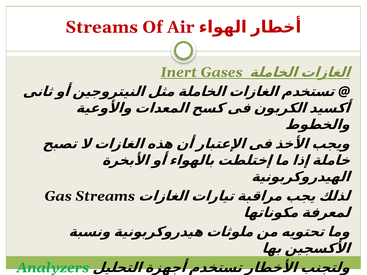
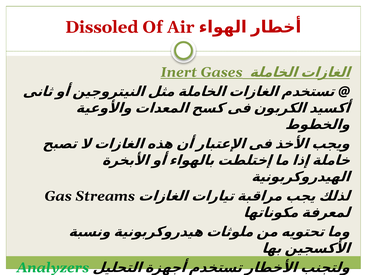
Streams: Streams -> Dissoled (102, 27)
